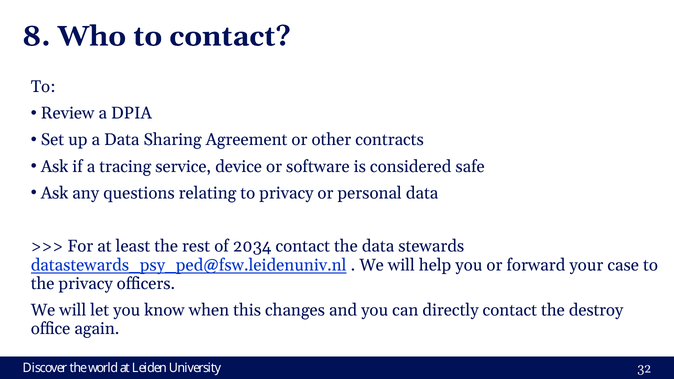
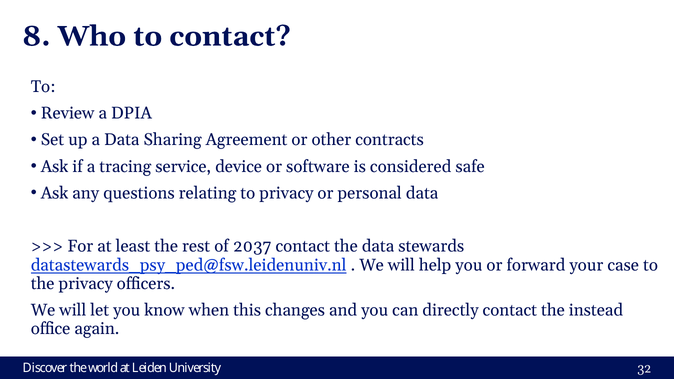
2034: 2034 -> 2037 (252, 246)
destroy: destroy -> instead (596, 310)
